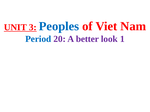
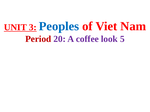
Period colour: blue -> red (38, 39)
better: better -> coffee (87, 39)
1: 1 -> 5 (122, 39)
